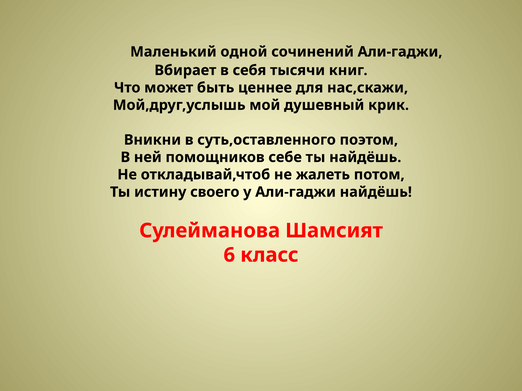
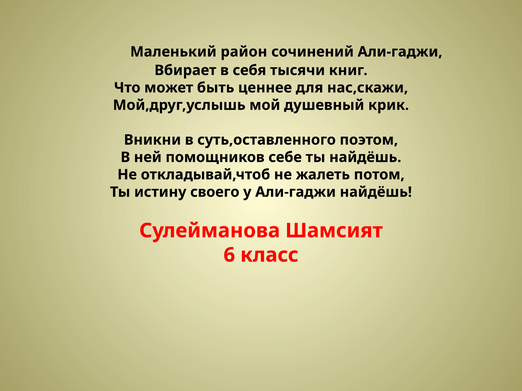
одной: одной -> район (244, 52)
